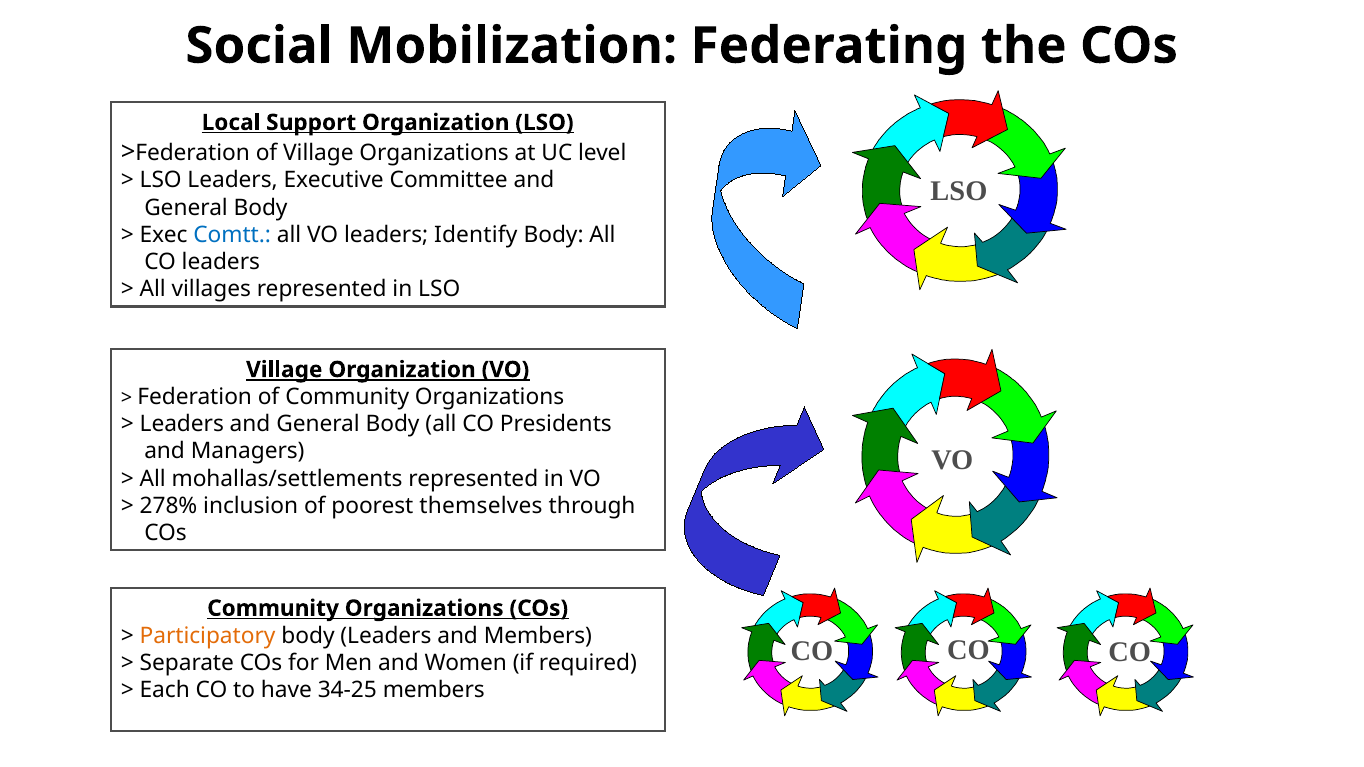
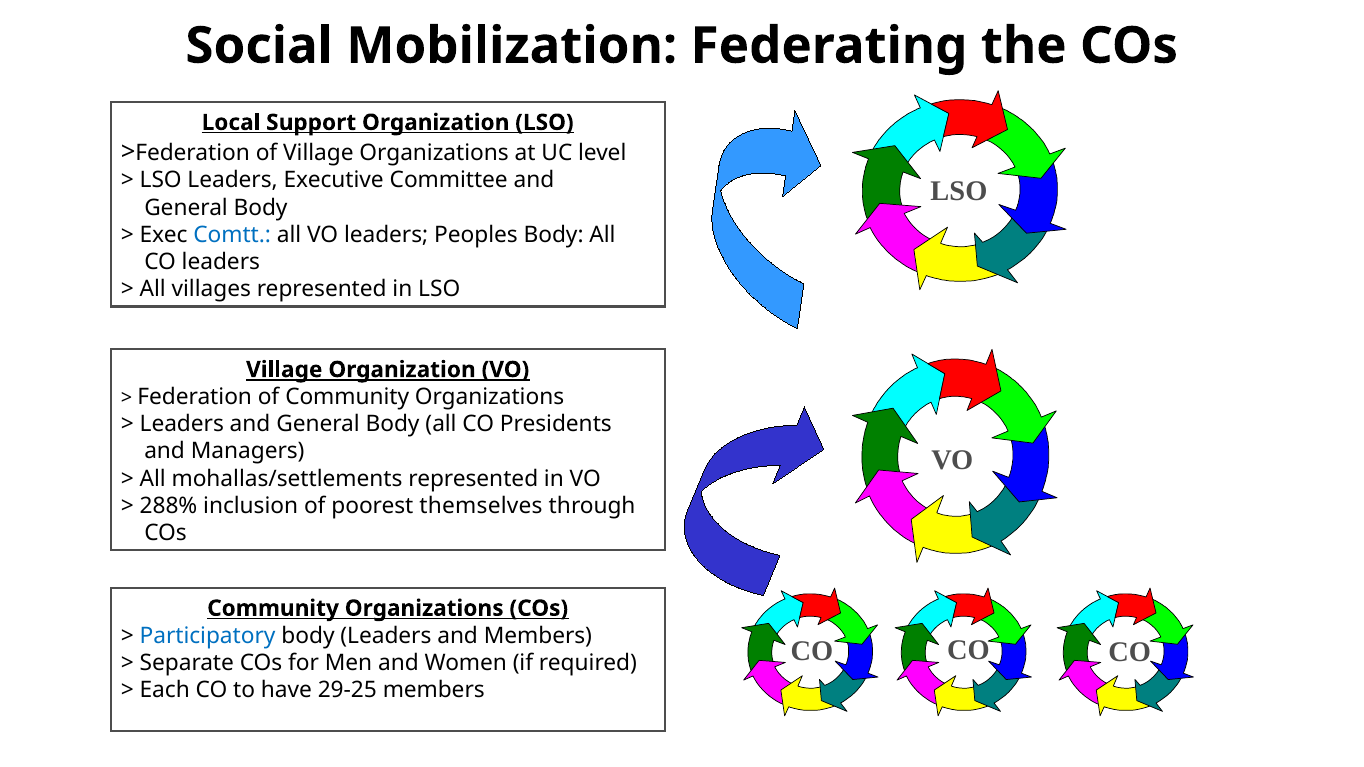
Identify: Identify -> Peoples (476, 235)
278%: 278% -> 288% (168, 506)
Participatory colour: orange -> blue (208, 636)
34-25: 34-25 -> 29-25 (347, 690)
